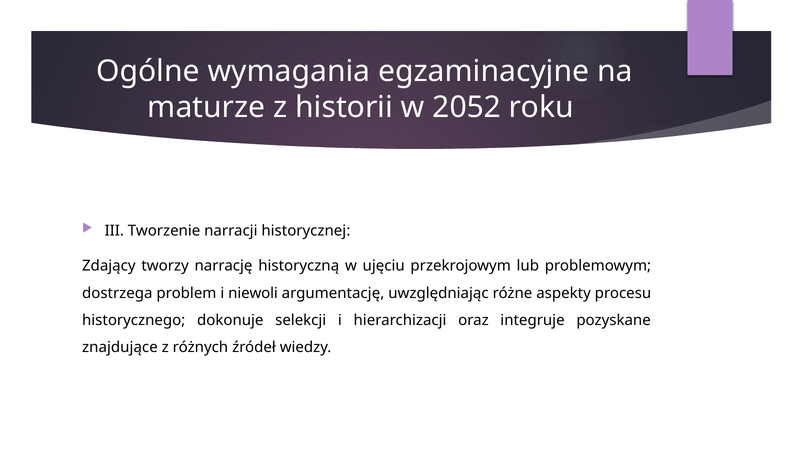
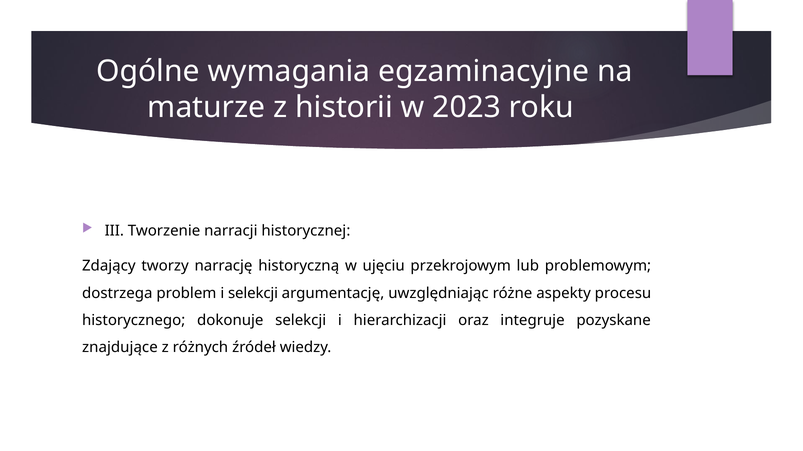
2052: 2052 -> 2023 (467, 108)
i niewoli: niewoli -> selekcji (253, 293)
